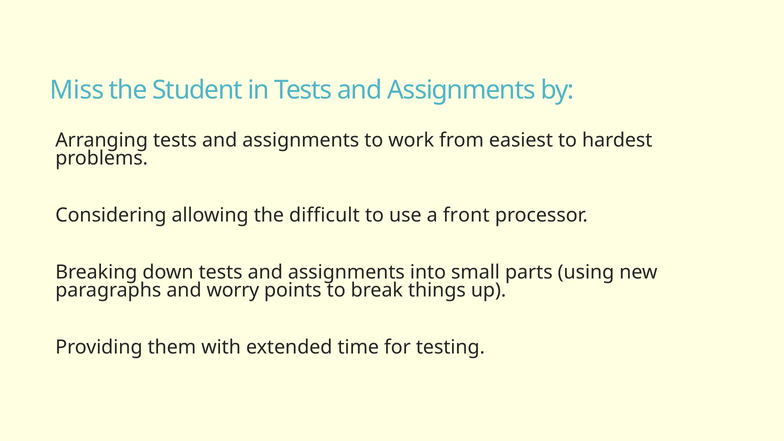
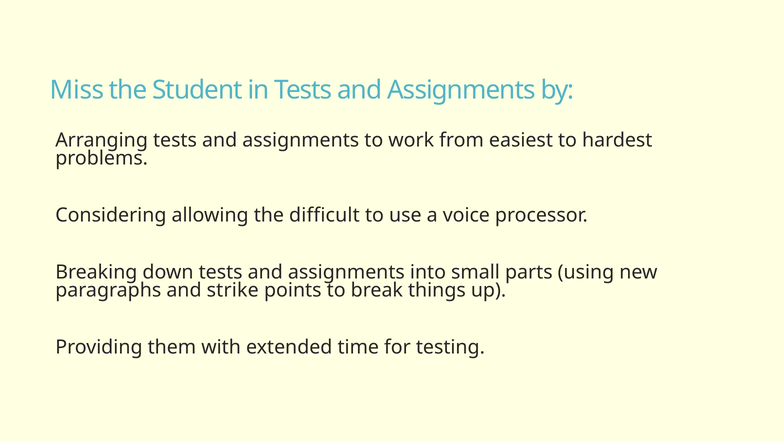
front: front -> voice (466, 215)
worry: worry -> strike (233, 290)
